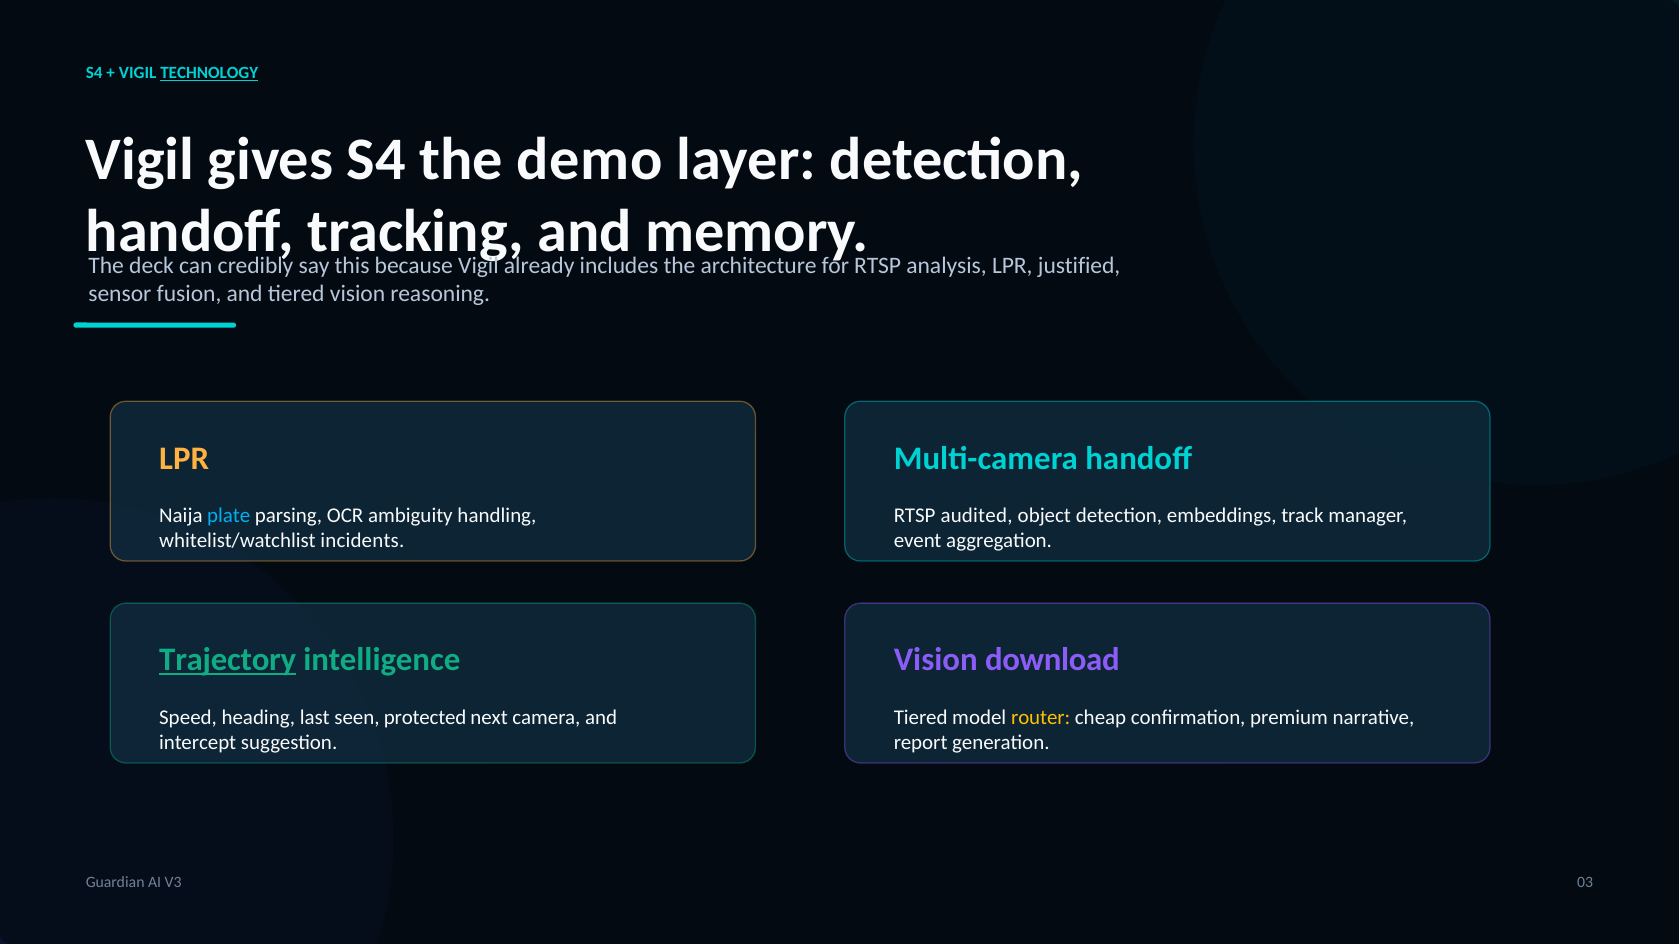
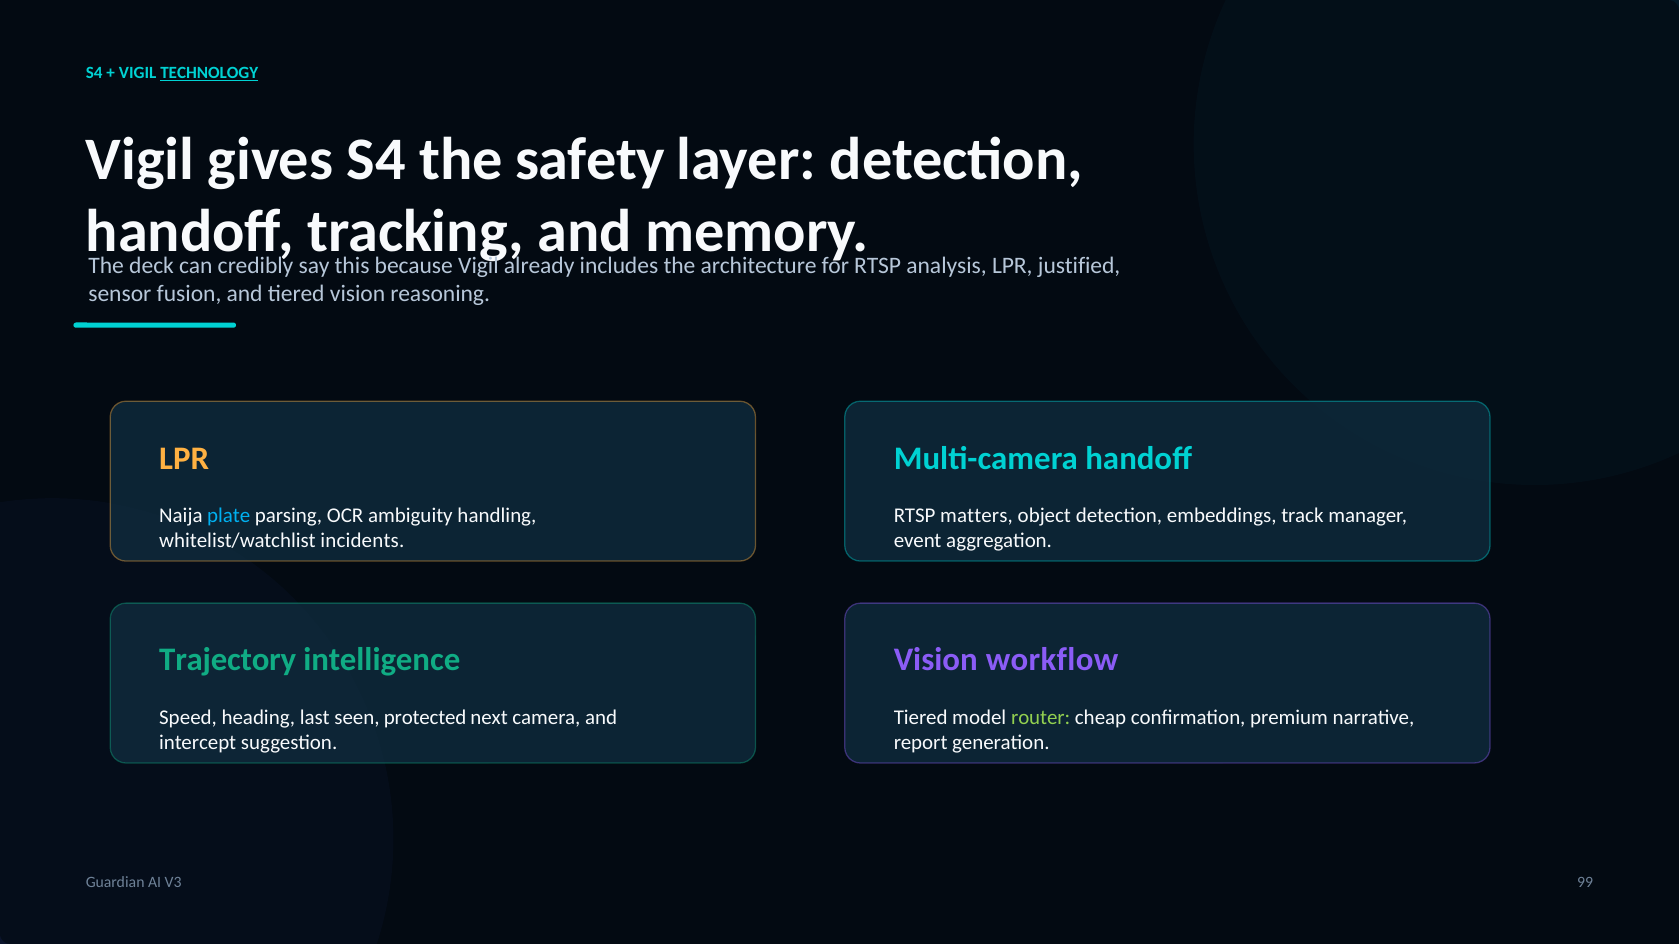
demo: demo -> safety (590, 159)
audited: audited -> matters (977, 516)
Trajectory underline: present -> none (228, 660)
download: download -> workflow (1052, 660)
router colour: yellow -> light green (1041, 718)
03: 03 -> 99 (1585, 882)
